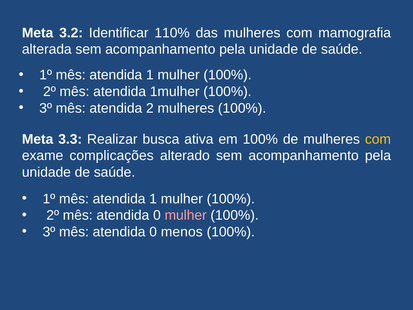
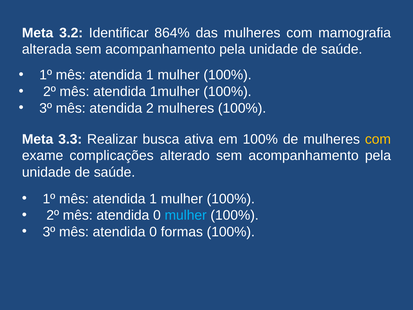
110%: 110% -> 864% (172, 33)
mulher colour: pink -> light blue (186, 215)
menos: menos -> formas (182, 232)
